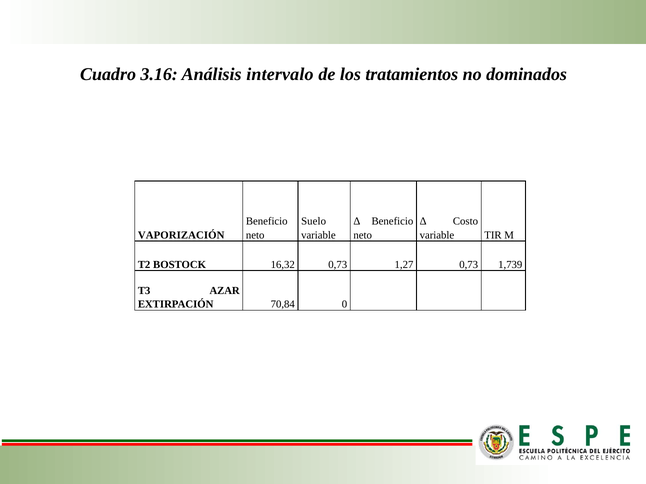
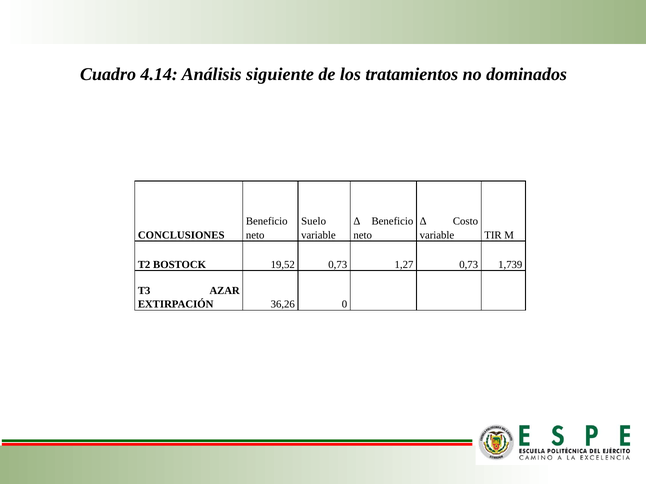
3.16: 3.16 -> 4.14 (159, 74)
intervalo: intervalo -> siguiente (280, 74)
VAPORIZACIÓN: VAPORIZACIÓN -> CONCLUSIONES (181, 235)
16,32: 16,32 -> 19,52 (283, 265)
70,84: 70,84 -> 36,26 (283, 305)
